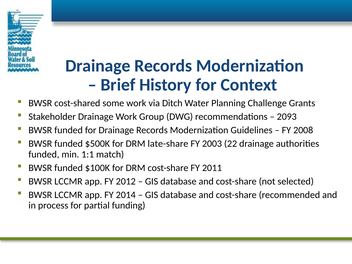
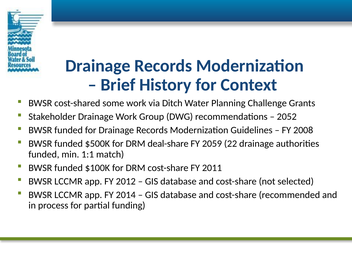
2093: 2093 -> 2052 (287, 117)
late-share: late-share -> deal-share (168, 144)
2003: 2003 -> 2059 (212, 144)
